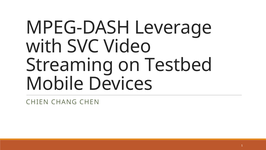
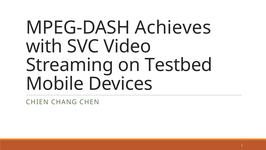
Leverage: Leverage -> Achieves (173, 28)
